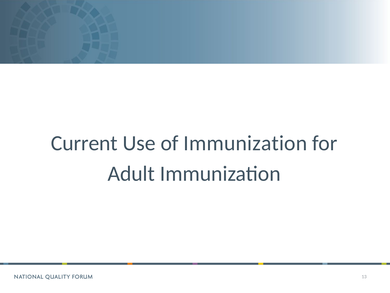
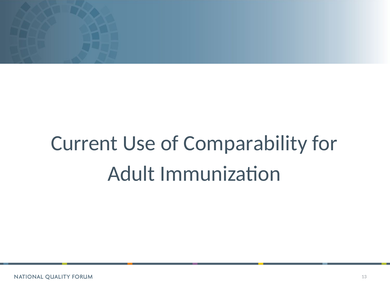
of Immunization: Immunization -> Comparability (245, 143)
